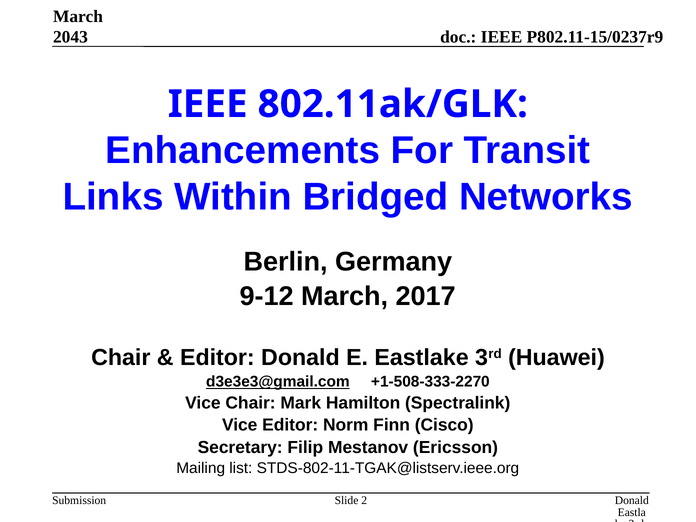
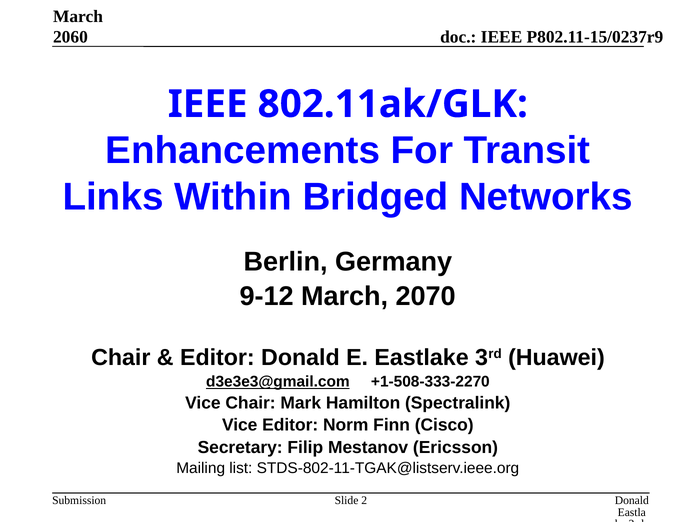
2043: 2043 -> 2060 (70, 37)
2017: 2017 -> 2070 (426, 296)
